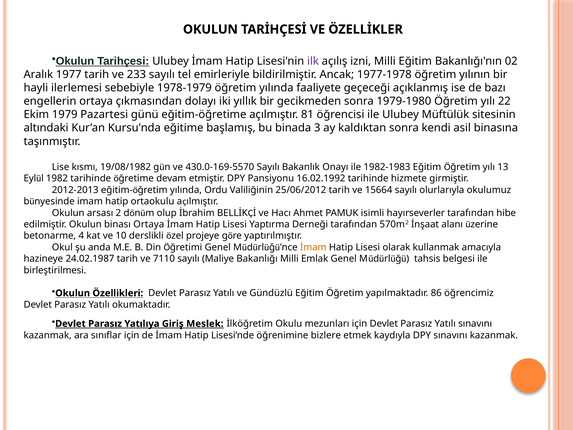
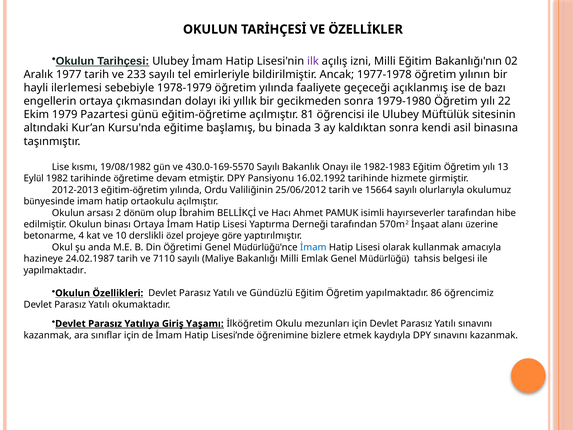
İmam colour: orange -> blue (313, 247)
birleştirilmesi: birleştirilmesi -> yapılmaktadır (55, 270)
Meslek: Meslek -> Yaşamı (205, 324)
